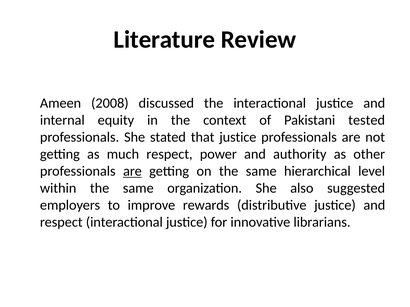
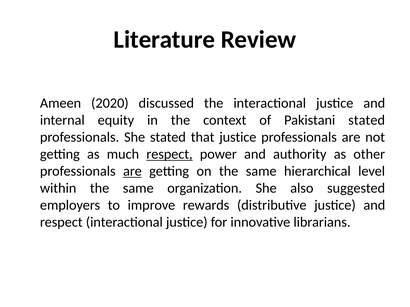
2008: 2008 -> 2020 (110, 103)
Pakistani tested: tested -> stated (367, 120)
respect underline: none -> present (169, 154)
